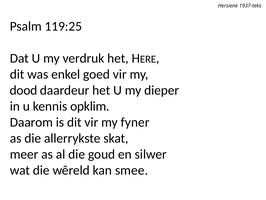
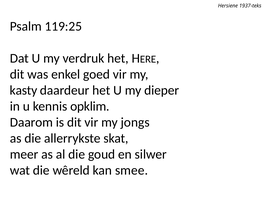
dood: dood -> kasty (24, 90)
fyner: fyner -> jongs (135, 122)
